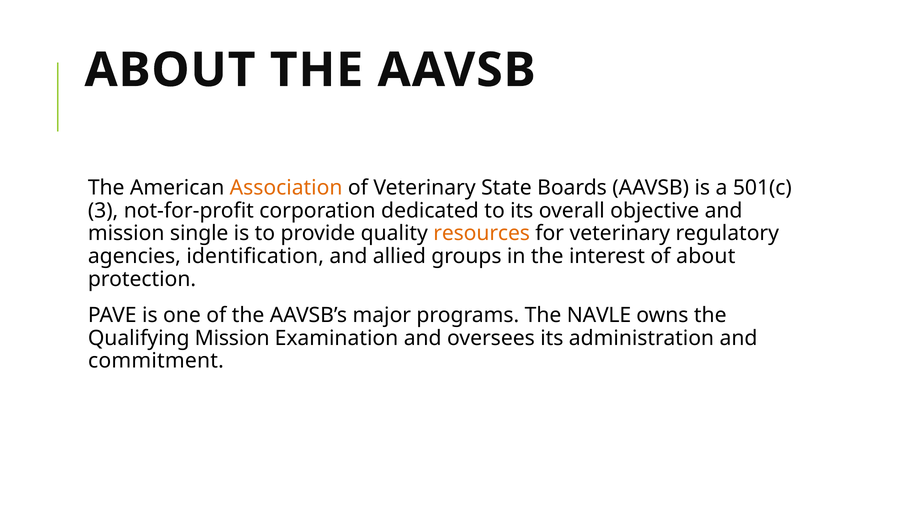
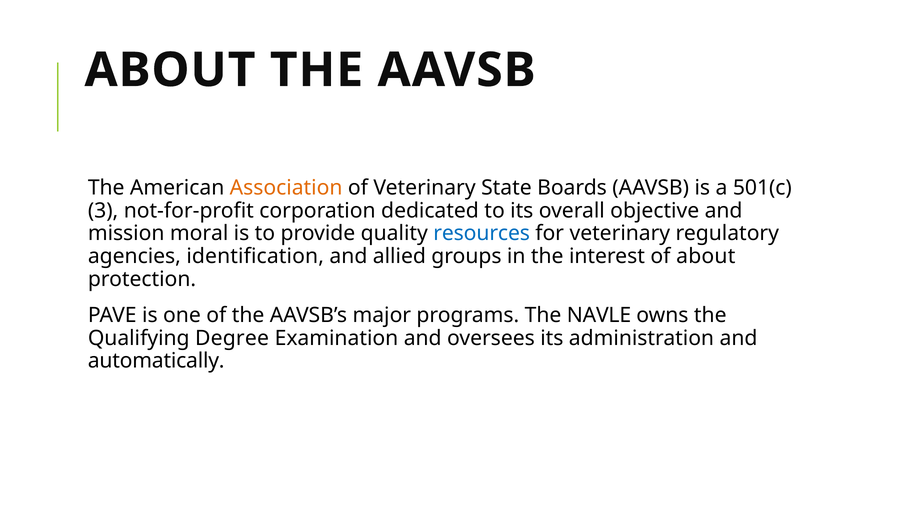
single: single -> moral (199, 233)
resources colour: orange -> blue (482, 233)
Qualifying Mission: Mission -> Degree (232, 338)
commitment: commitment -> automatically (156, 361)
